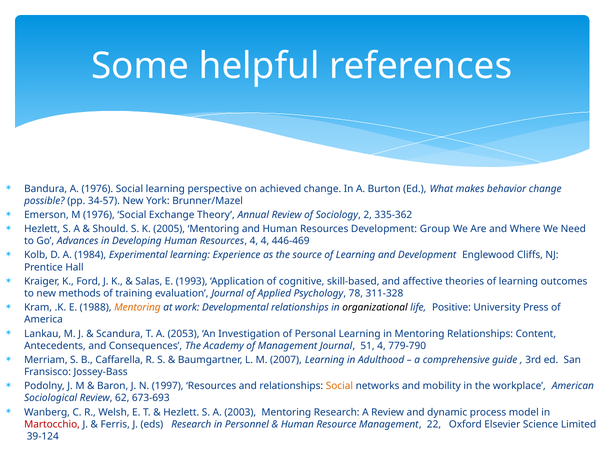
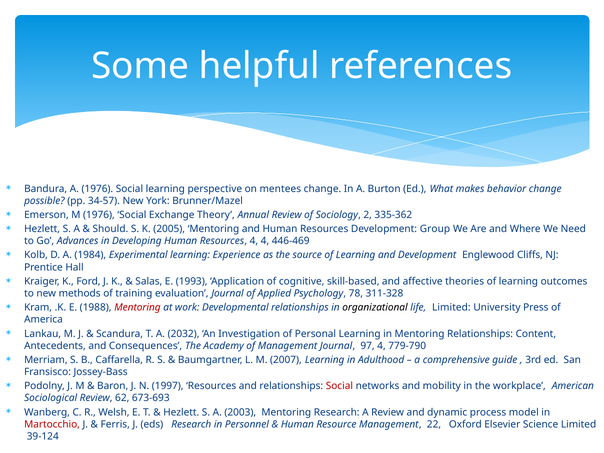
achieved: achieved -> mentees (280, 189)
Mentoring colour: orange -> red (137, 308)
life Positive: Positive -> Limited (451, 308)
2053: 2053 -> 2032 (184, 334)
51: 51 -> 97 (367, 346)
Social colour: orange -> red (339, 386)
